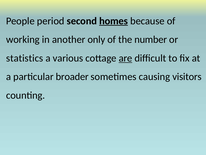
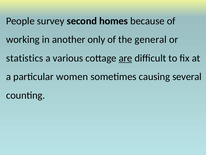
period: period -> survey (51, 21)
homes underline: present -> none (114, 21)
number: number -> general (151, 39)
broader: broader -> women (72, 76)
visitors: visitors -> several (187, 76)
